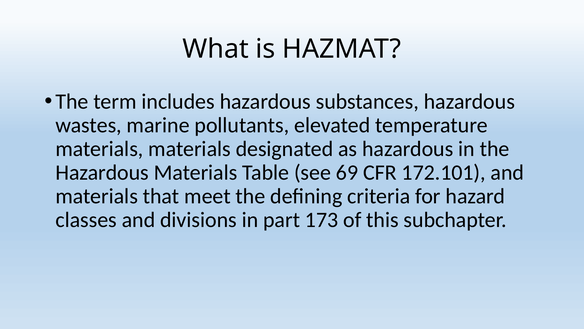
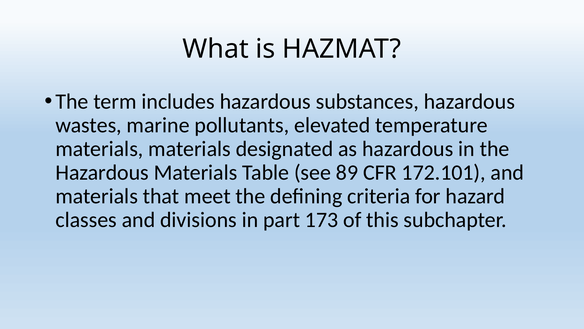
69: 69 -> 89 (347, 172)
